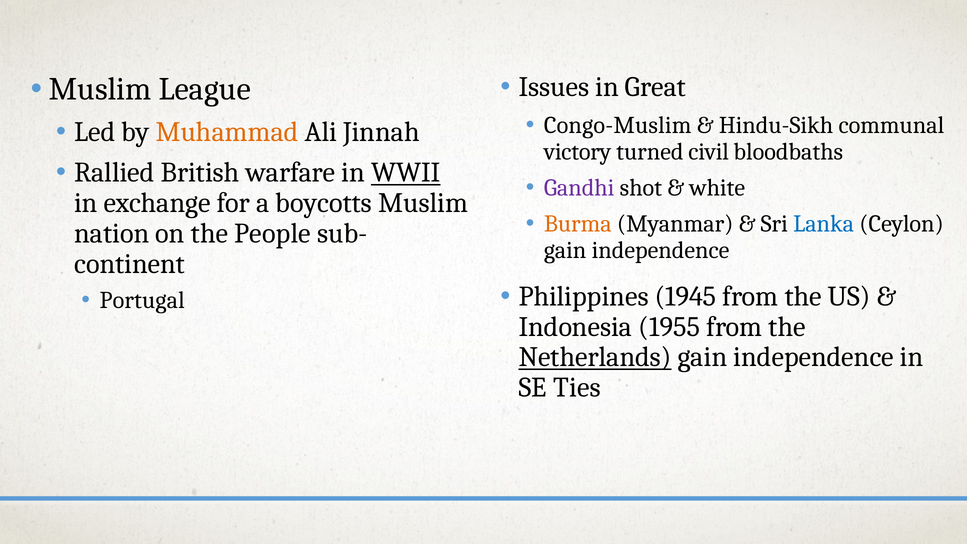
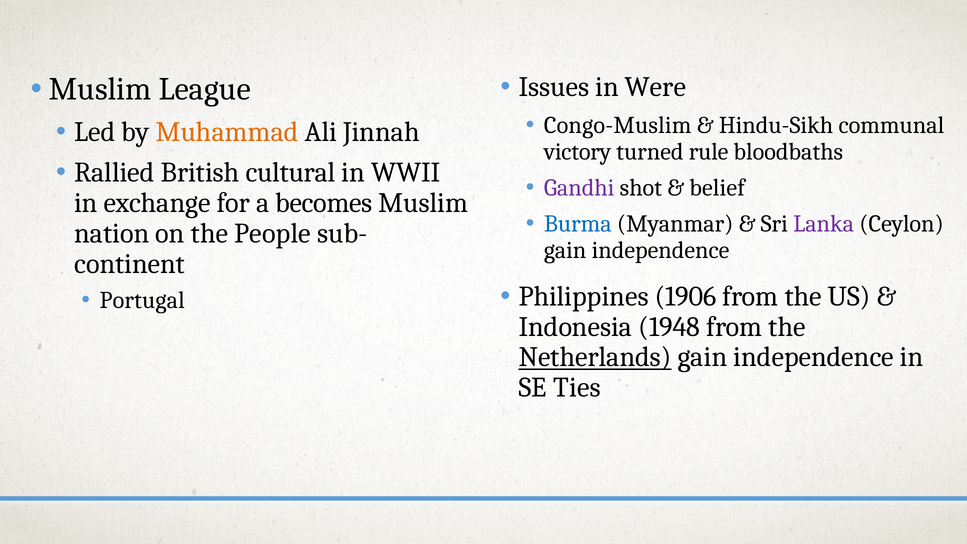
Great: Great -> Were (655, 87)
civil: civil -> rule (709, 152)
warfare: warfare -> cultural (291, 172)
WWII underline: present -> none (406, 172)
white: white -> belief (717, 188)
boycotts: boycotts -> becomes (324, 203)
Burma colour: orange -> blue (578, 224)
Lanka colour: blue -> purple (824, 224)
1945: 1945 -> 1906 (686, 296)
1955: 1955 -> 1948 (669, 327)
